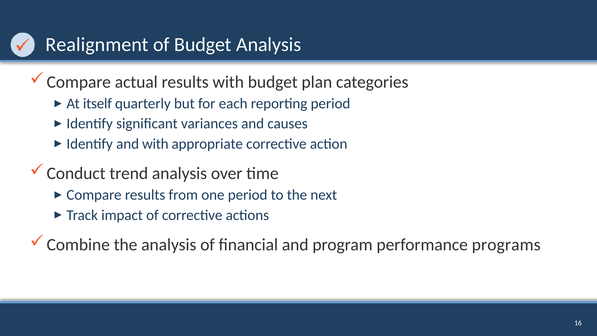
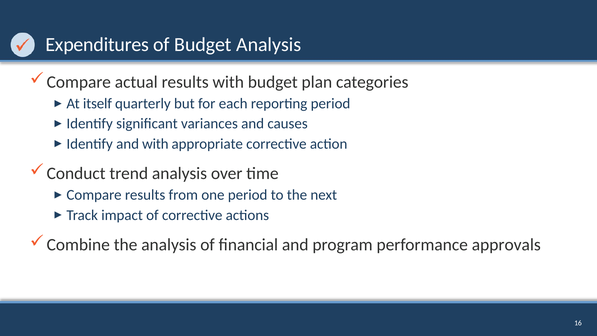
Realignment: Realignment -> Expenditures (97, 44)
programs: programs -> approvals (506, 245)
